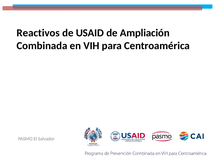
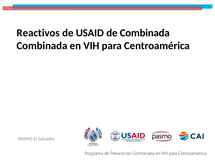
de Ampliación: Ampliación -> Combinada (145, 33)
